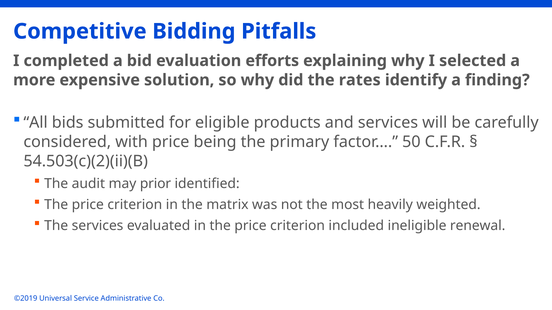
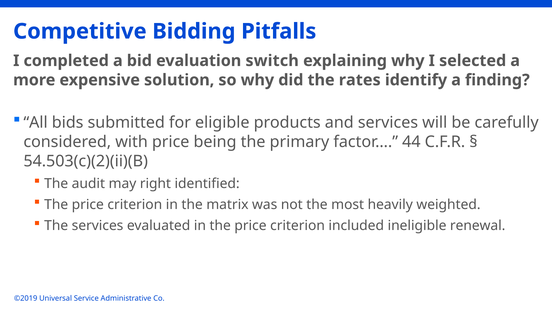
efforts: efforts -> switch (272, 61)
50: 50 -> 44 (411, 142)
prior: prior -> right (155, 184)
